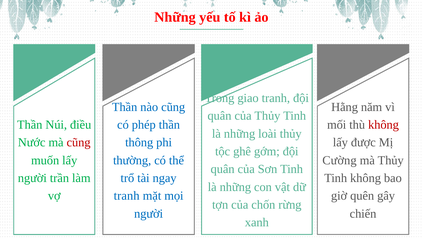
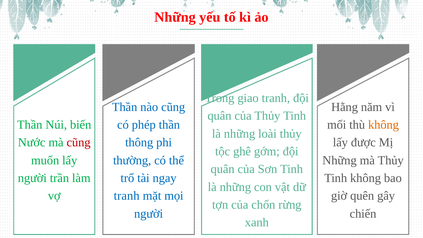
điều: điều -> biến (81, 125)
không colour: red -> orange (384, 125)
Cường: Cường -> Những (340, 160)
